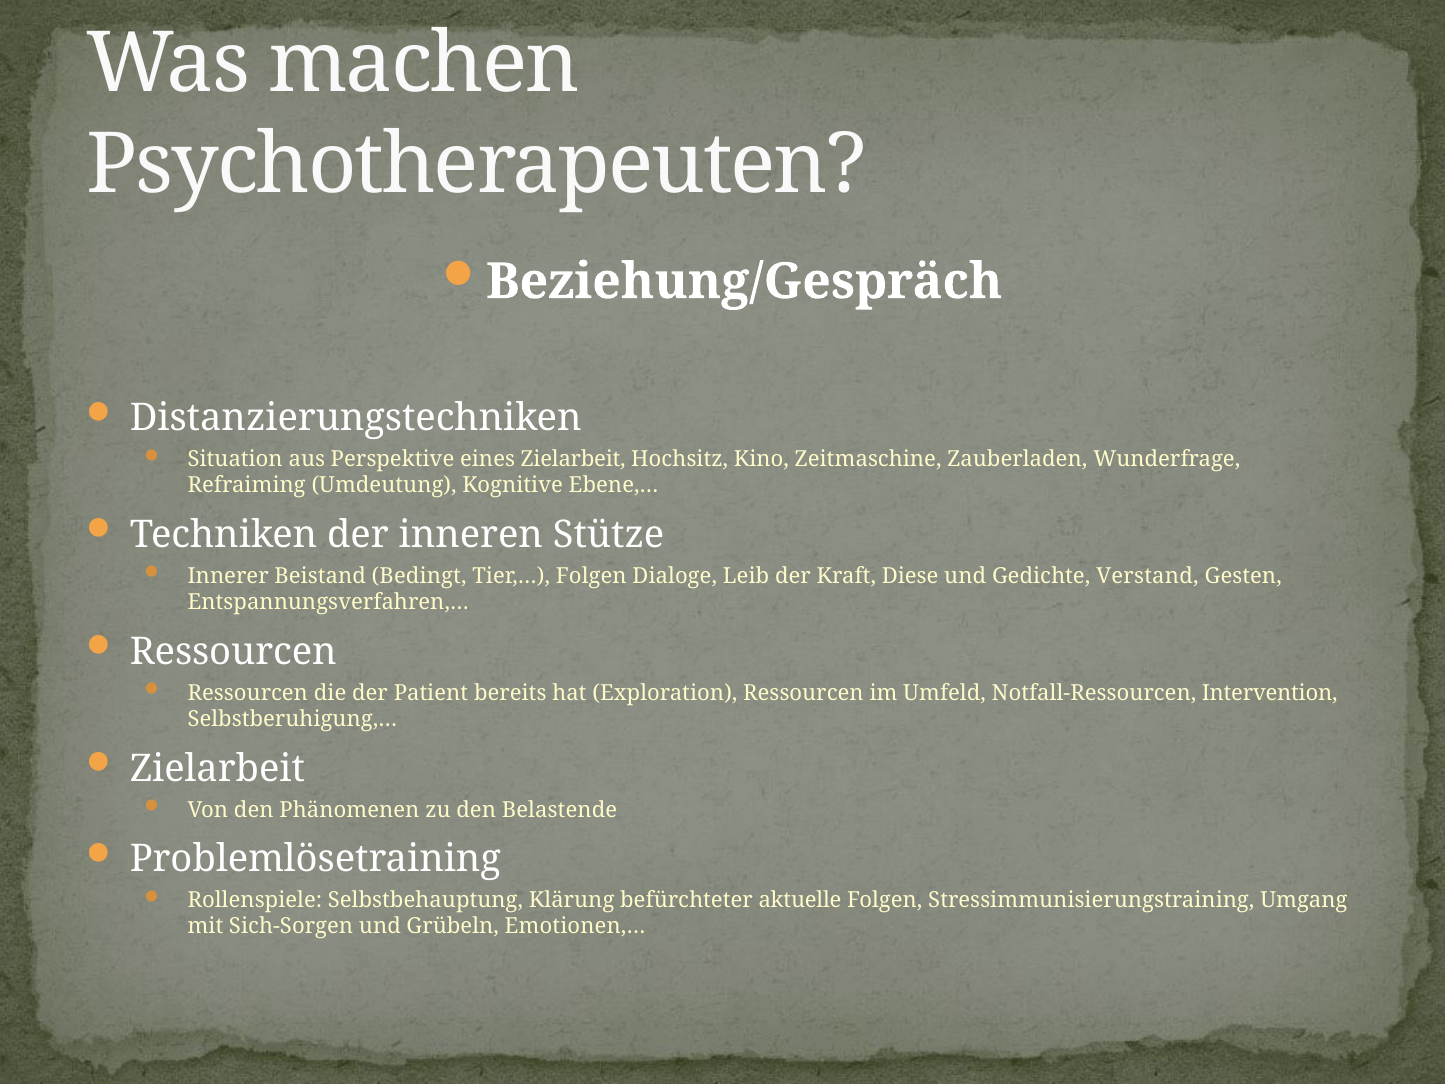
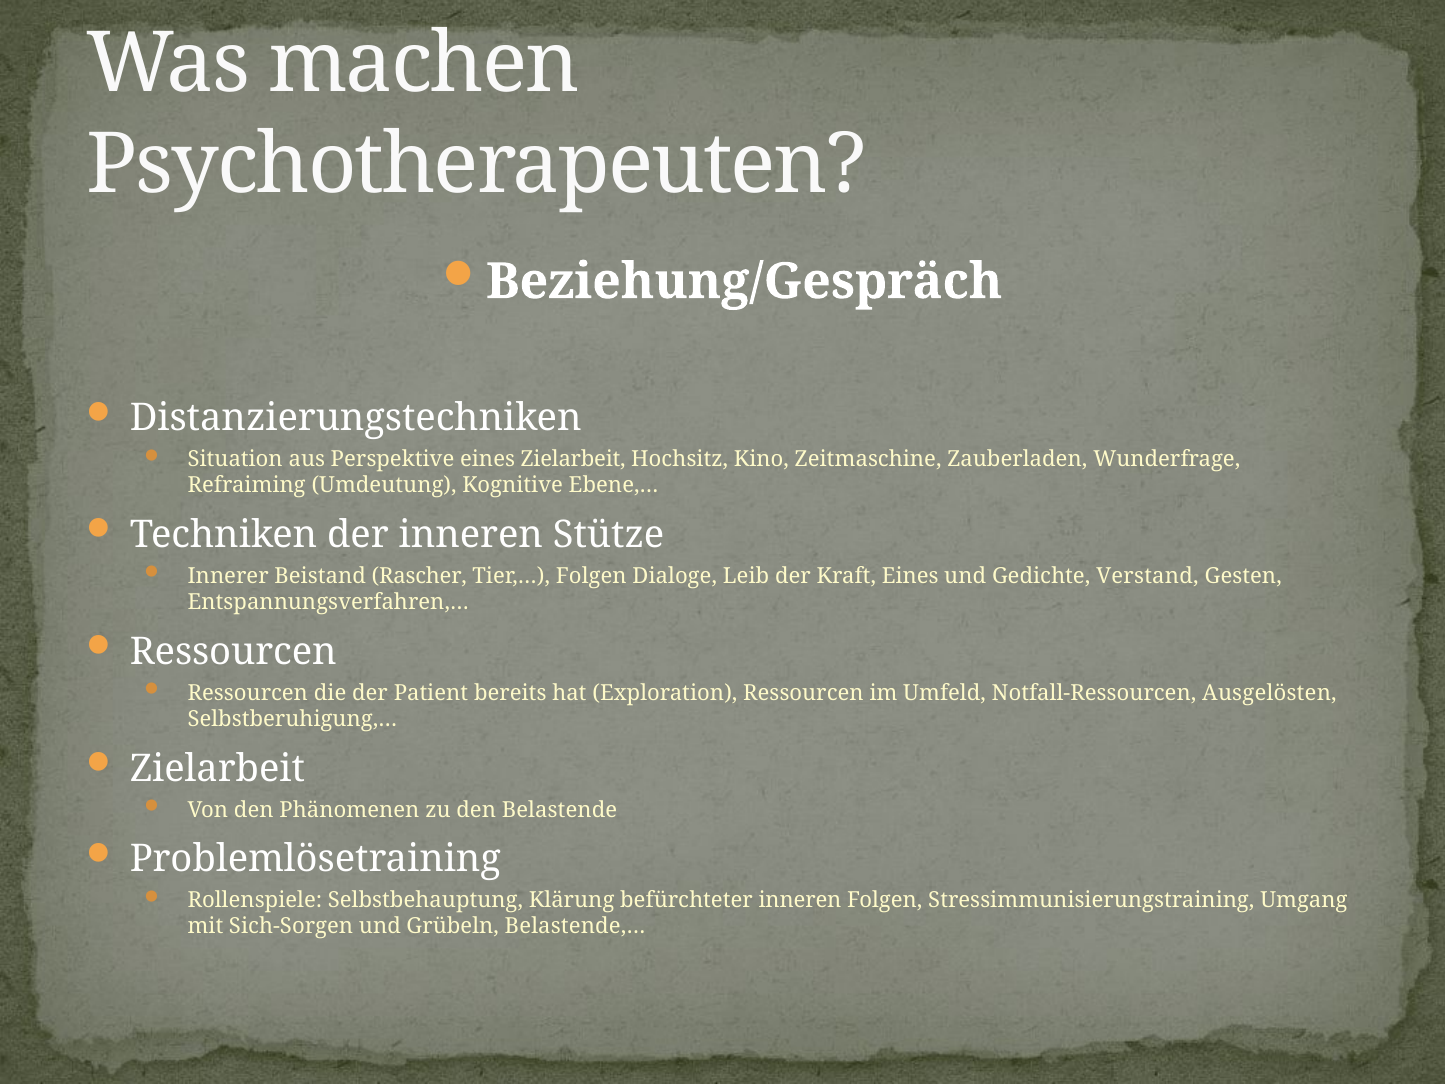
Bedingt: Bedingt -> Rascher (419, 576)
Kraft Diese: Diese -> Eines (910, 576)
Intervention: Intervention -> Ausgelösten (1269, 693)
befürchteter aktuelle: aktuelle -> inneren (800, 900)
Emotionen,…: Emotionen,… -> Belastende,… (575, 926)
